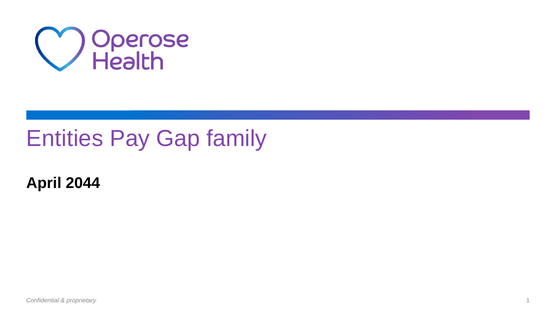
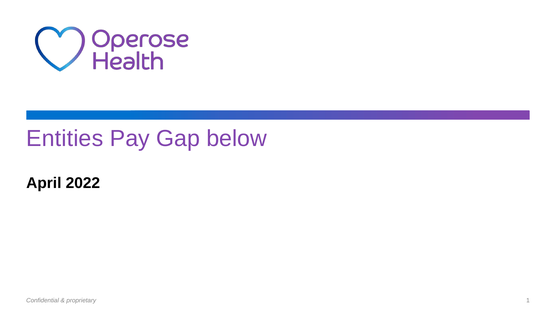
family: family -> below (237, 139)
2044: 2044 -> 2022 (83, 183)
